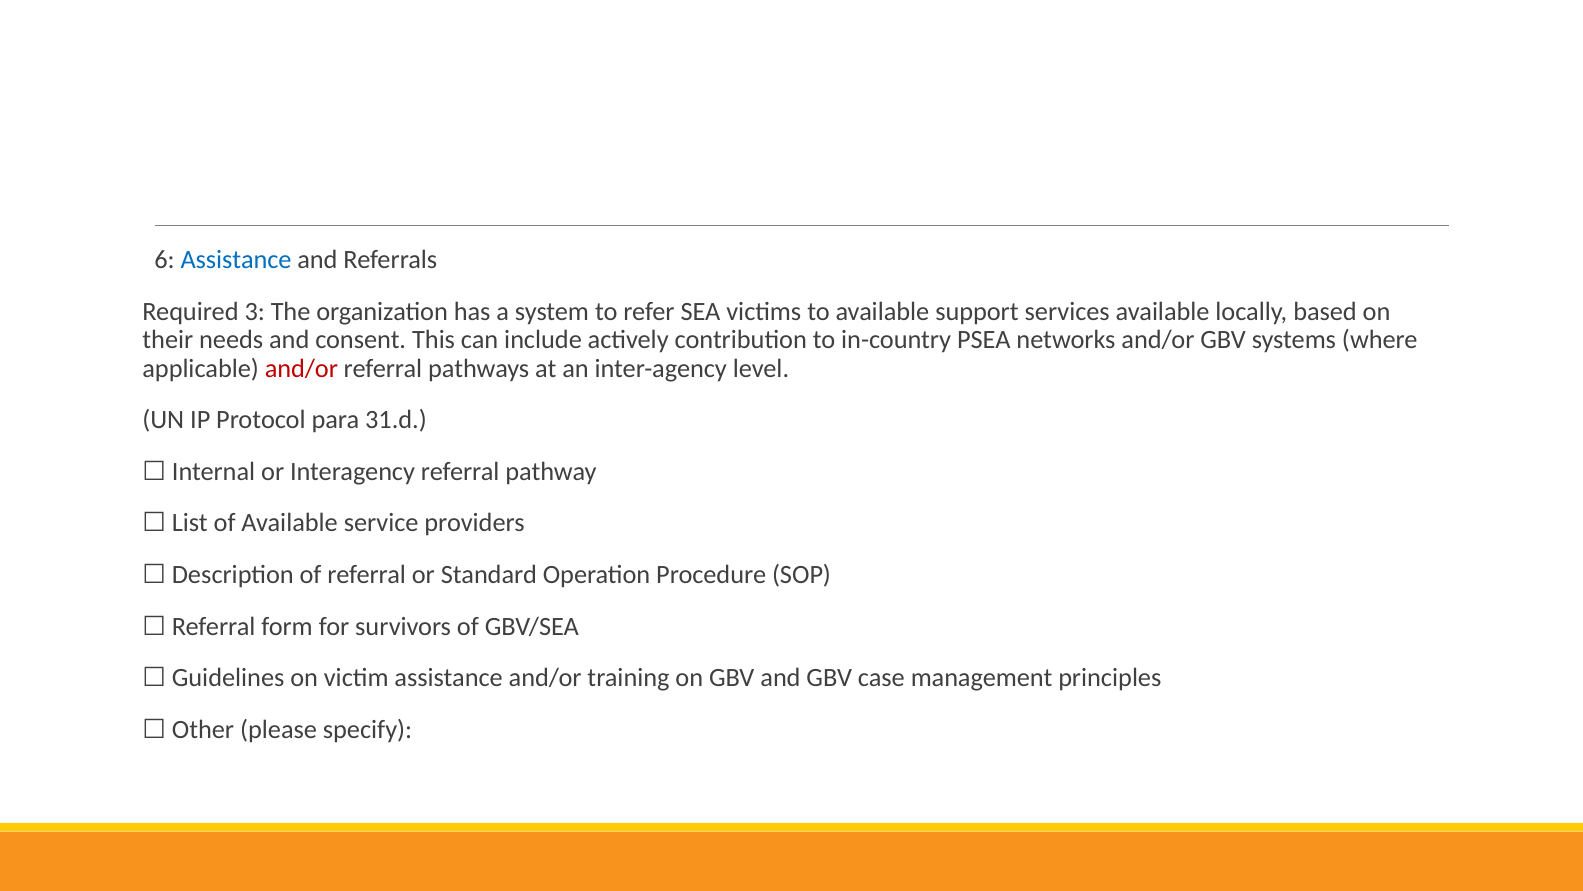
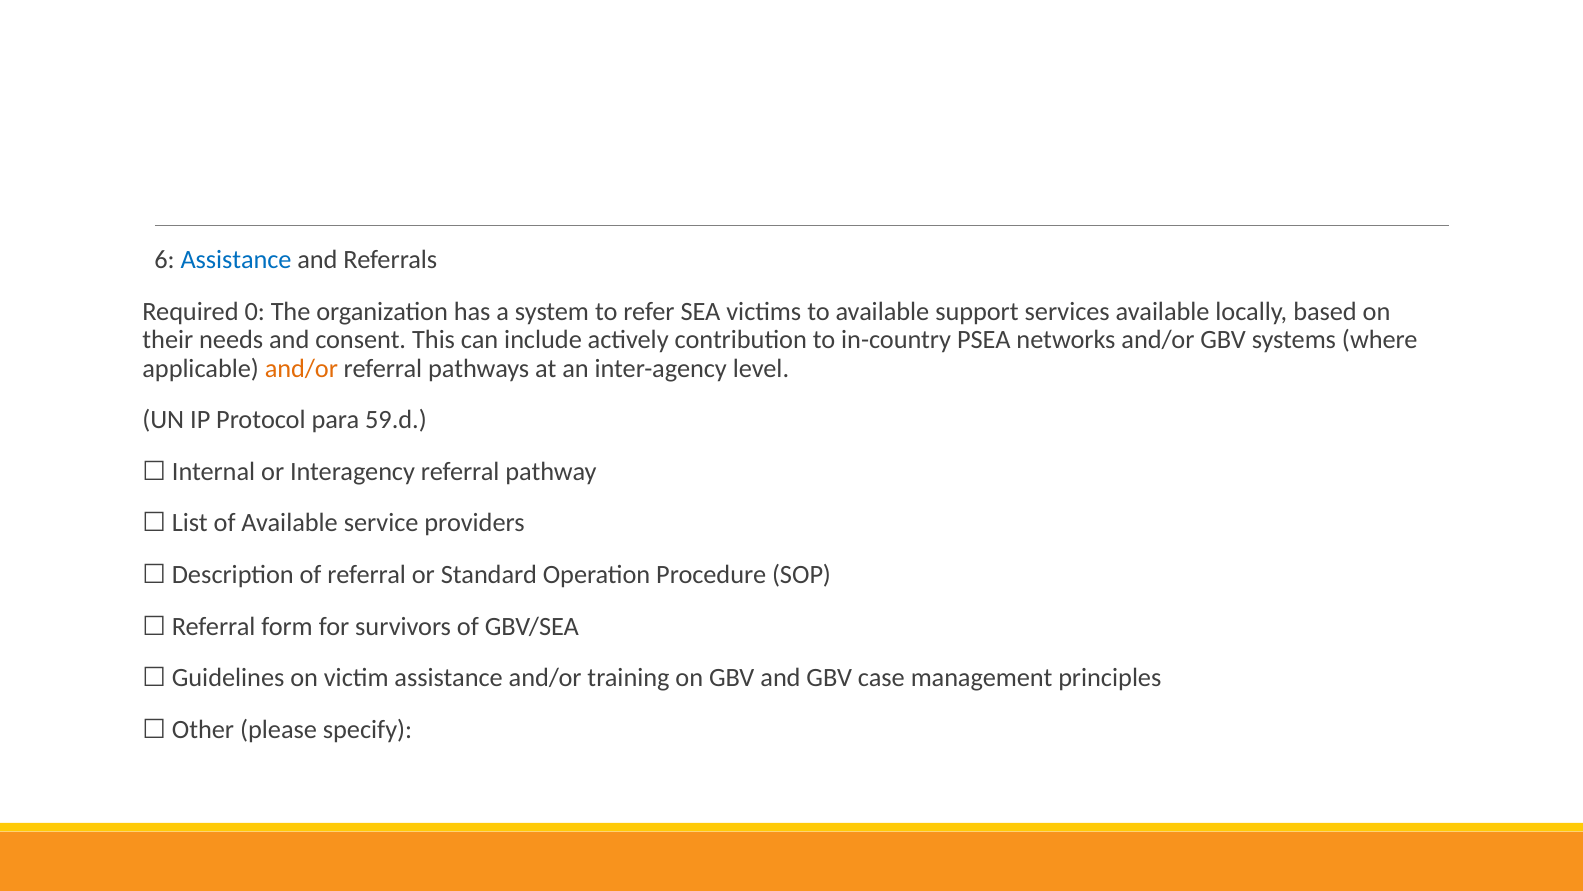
3: 3 -> 0 (255, 311)
and/or colour: red -> orange (301, 368)
31.d: 31.d -> 59.d (396, 420)
